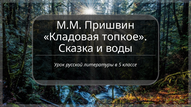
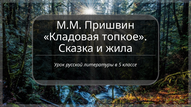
воды: воды -> жила (119, 49)
